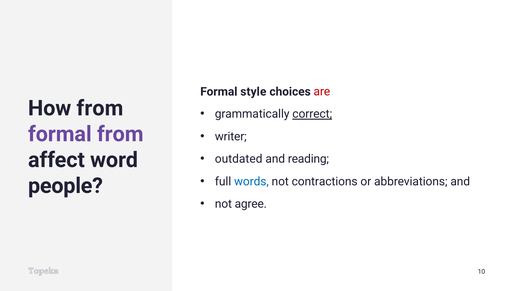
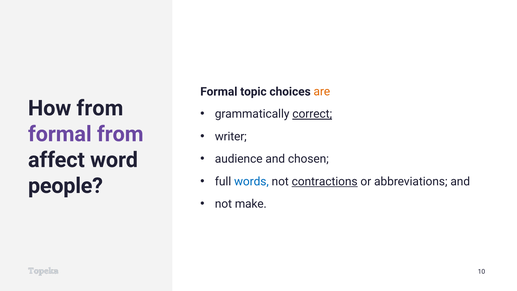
style: style -> topic (253, 92)
are colour: red -> orange (322, 92)
outdated: outdated -> audience (239, 159)
reading: reading -> chosen (308, 159)
contractions underline: none -> present (325, 181)
agree: agree -> make (251, 204)
